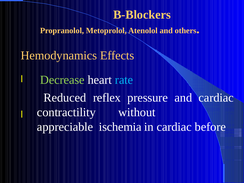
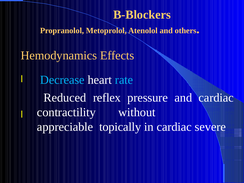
Decrease colour: light green -> light blue (62, 80)
ischemia: ischemia -> topically (120, 127)
before: before -> severe (210, 127)
